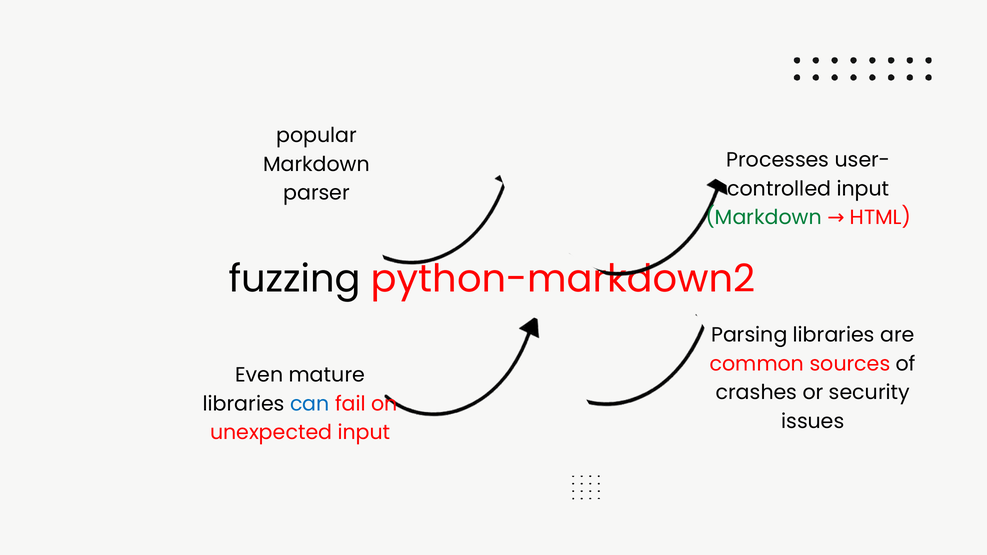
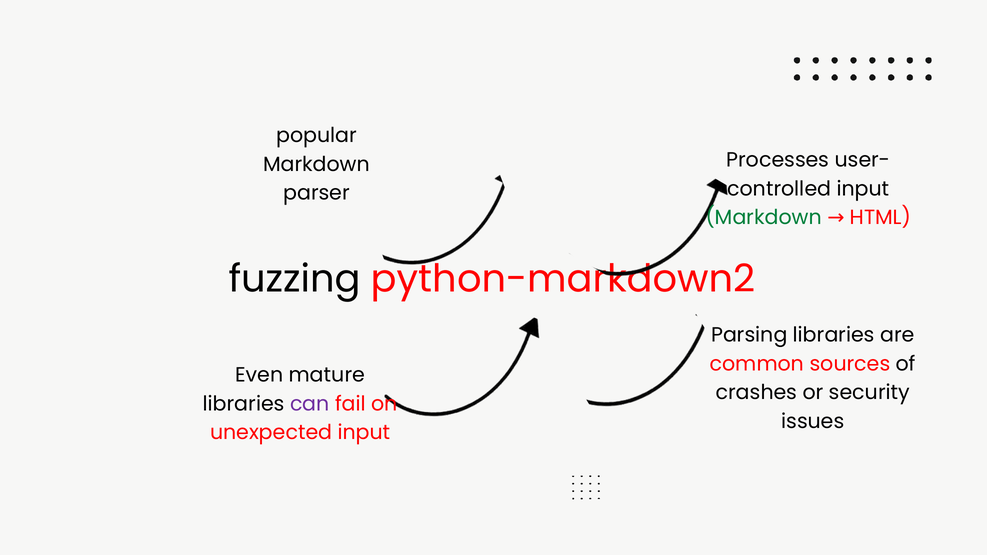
can colour: blue -> purple (310, 404)
